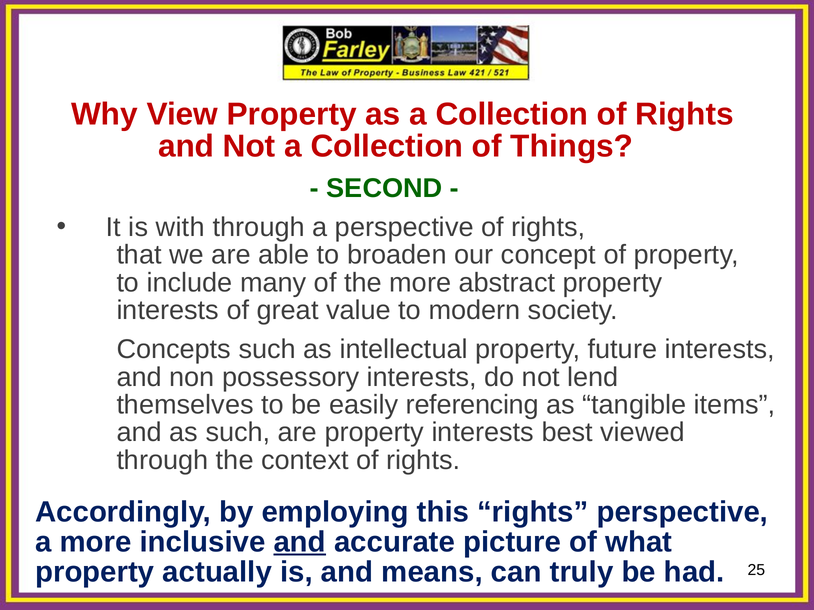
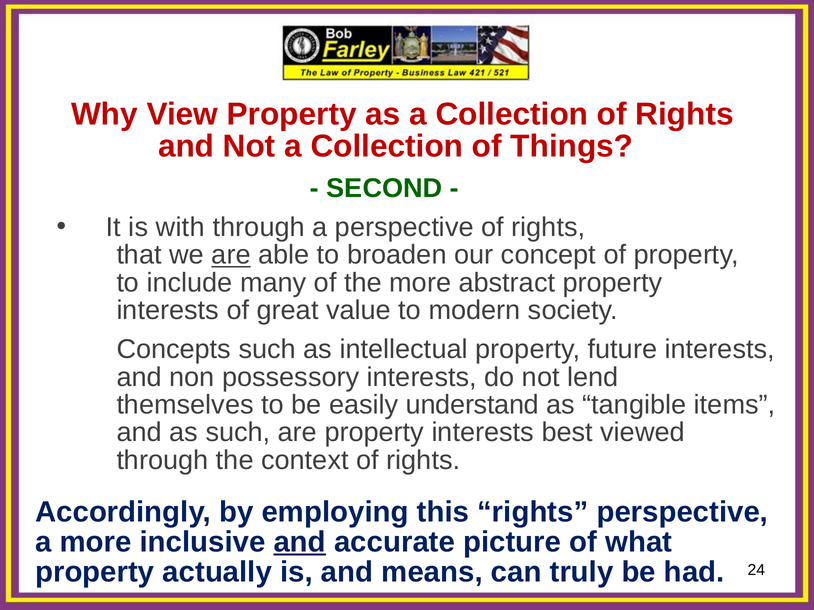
are underline: none -> present (231, 255)
referencing: referencing -> understand (472, 405)
25: 25 -> 24 (756, 571)
